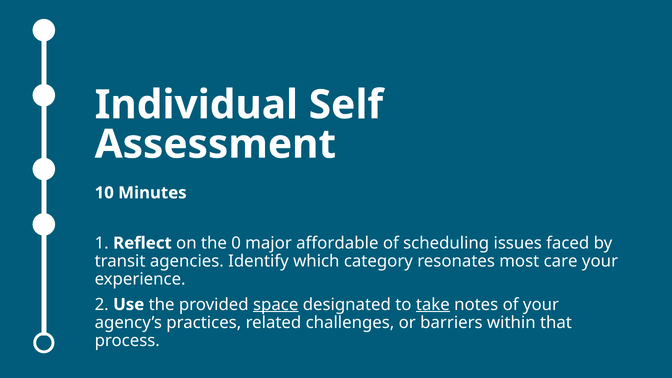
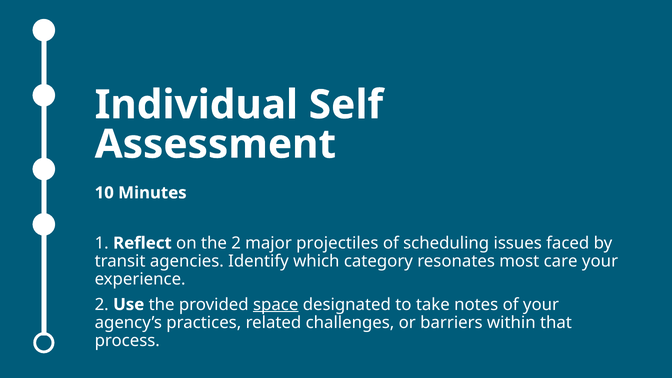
the 0: 0 -> 2 (236, 243)
affordable: affordable -> projectiles (337, 243)
take underline: present -> none (433, 305)
